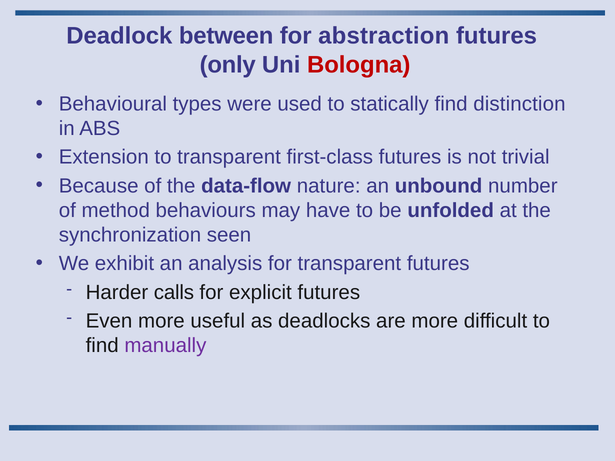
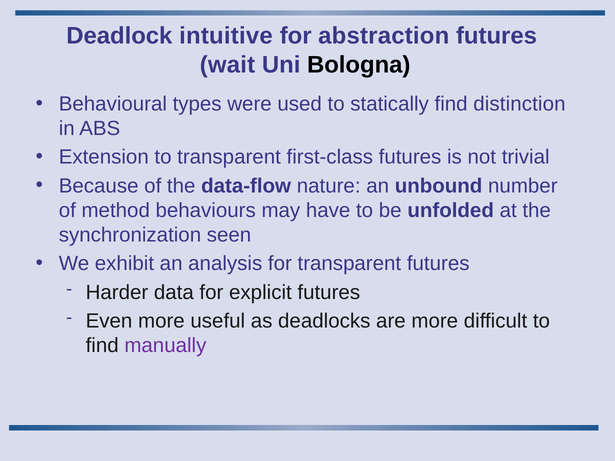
between: between -> intuitive (226, 36)
only: only -> wait (227, 65)
Bologna colour: red -> black (359, 65)
calls: calls -> data (174, 293)
